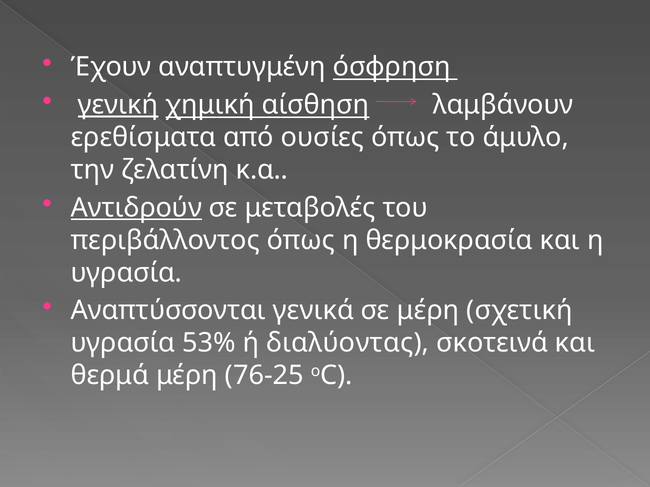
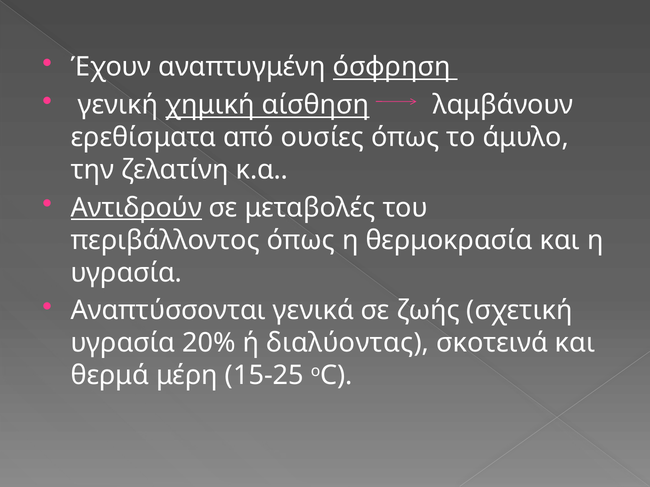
γενική underline: present -> none (118, 105)
σε μέρη: μέρη -> ζωής (428, 311)
53%: 53% -> 20% (209, 343)
76-25: 76-25 -> 15-25 (264, 376)
